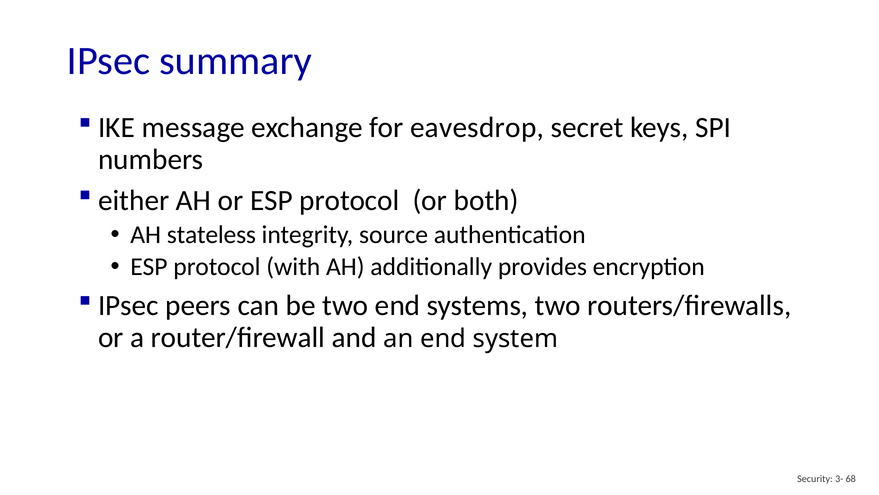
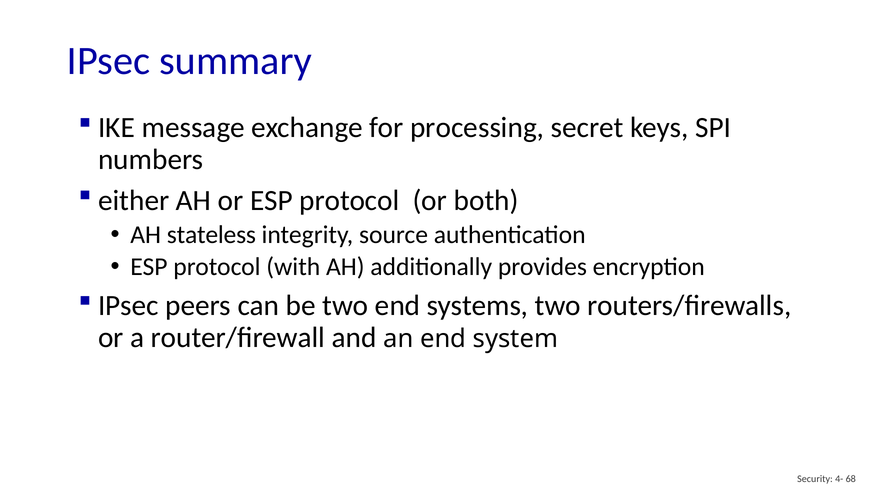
eavesdrop: eavesdrop -> processing (477, 128)
3-: 3- -> 4- (839, 478)
